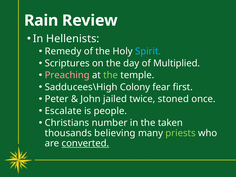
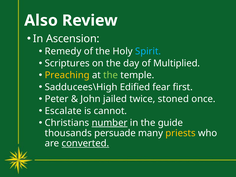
Rain: Rain -> Also (41, 20)
Hellenists: Hellenists -> Ascension (73, 39)
Preaching colour: pink -> yellow (67, 75)
Colony: Colony -> Edified (135, 87)
people: people -> cannot (110, 111)
number underline: none -> present (110, 123)
taken: taken -> guide (170, 123)
believing: believing -> persuade (115, 133)
priests colour: light green -> yellow (181, 133)
